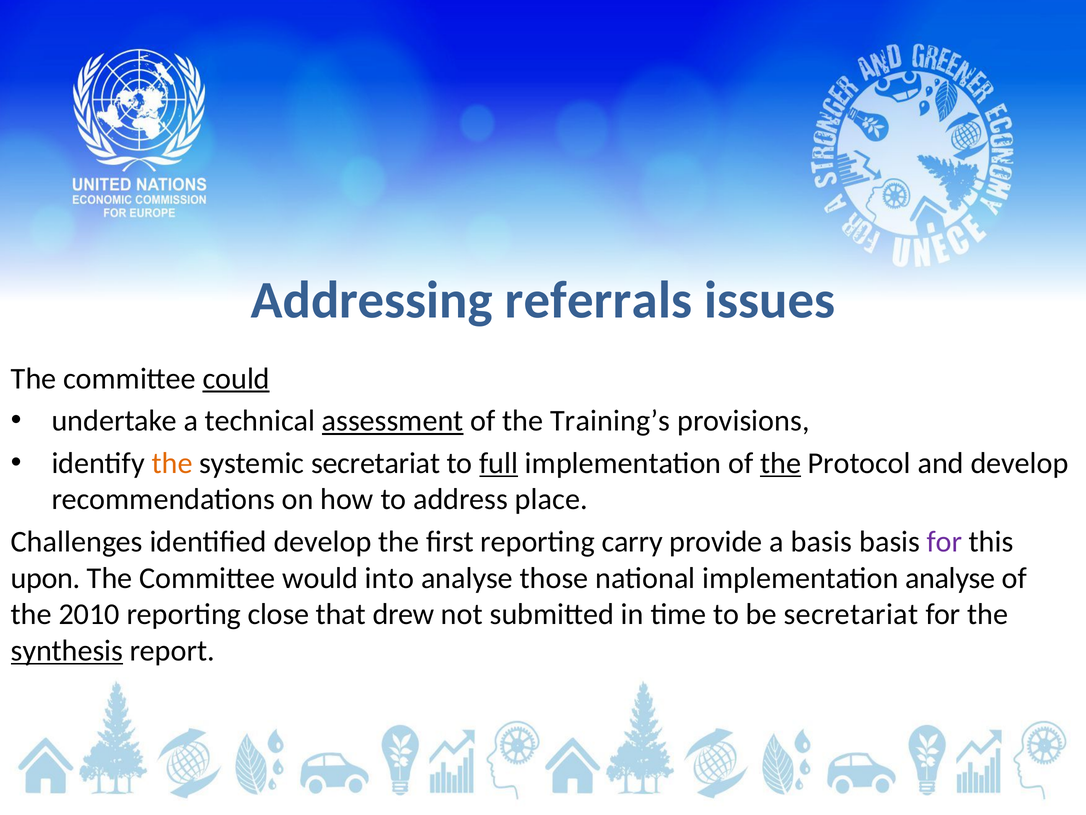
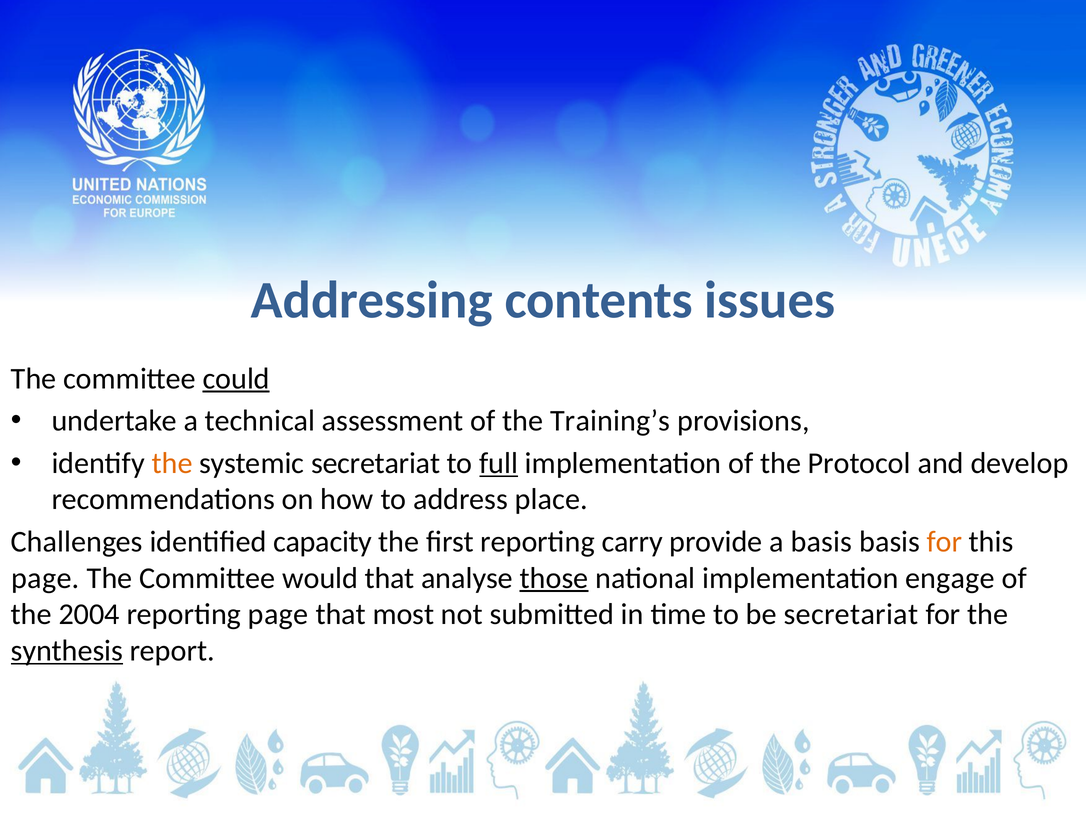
referrals: referrals -> contents (599, 300)
assessment underline: present -> none (393, 421)
the underline: present -> none (781, 463)
identified develop: develop -> capacity (323, 542)
for colour: purple -> orange (945, 542)
upon: upon -> page (45, 578)
would into: into -> that (390, 578)
those underline: none -> present (554, 578)
implementation analyse: analyse -> engage (950, 578)
2010: 2010 -> 2004 (89, 614)
reporting close: close -> page (278, 614)
drew: drew -> most (403, 614)
